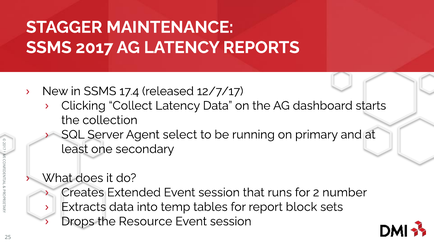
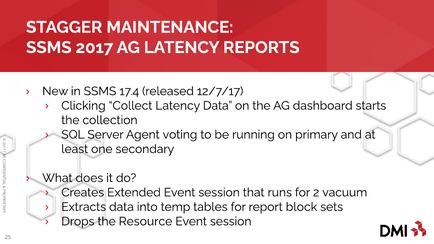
select: select -> voting (180, 135)
number: number -> vacuum (345, 193)
